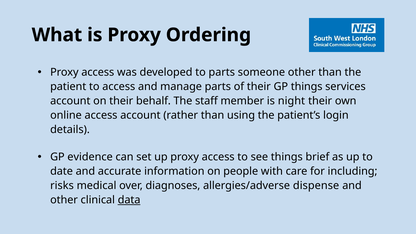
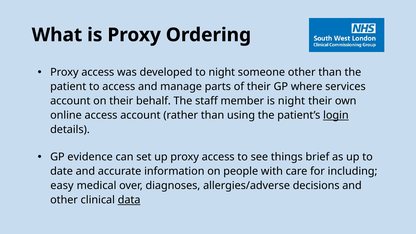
to parts: parts -> night (222, 72)
GP things: things -> where (307, 87)
login underline: none -> present (336, 115)
risks: risks -> easy (62, 186)
dispense: dispense -> decisions (316, 186)
